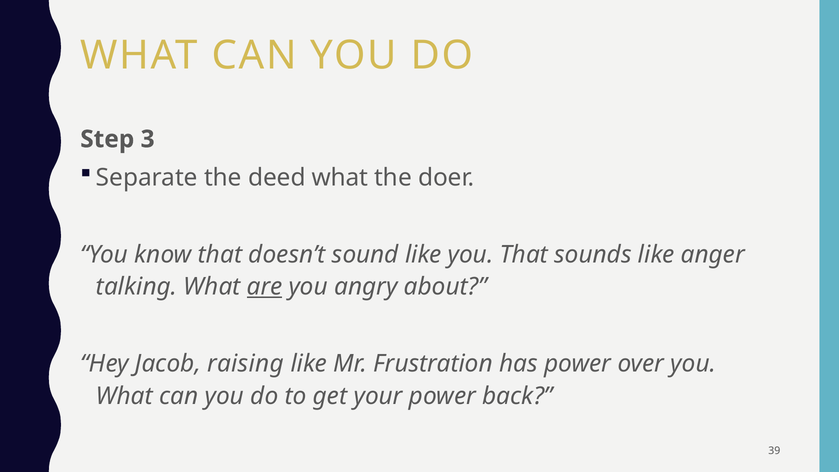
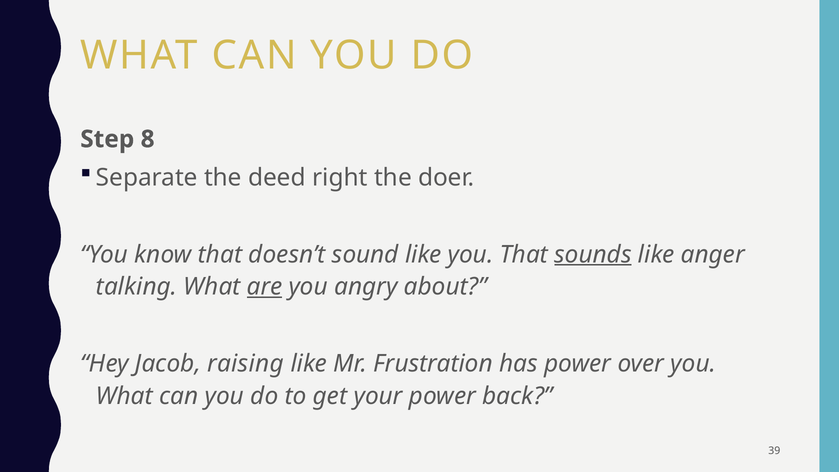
3: 3 -> 8 (148, 139)
deed what: what -> right (340, 178)
sounds underline: none -> present (593, 254)
